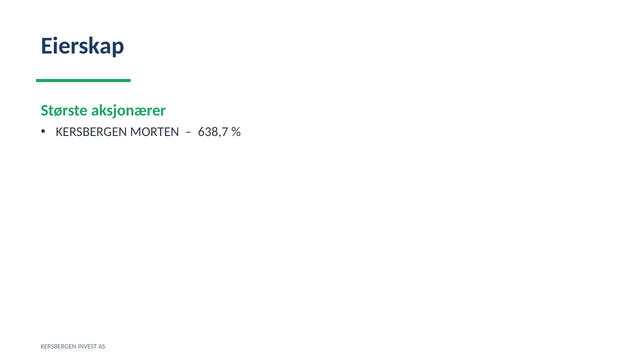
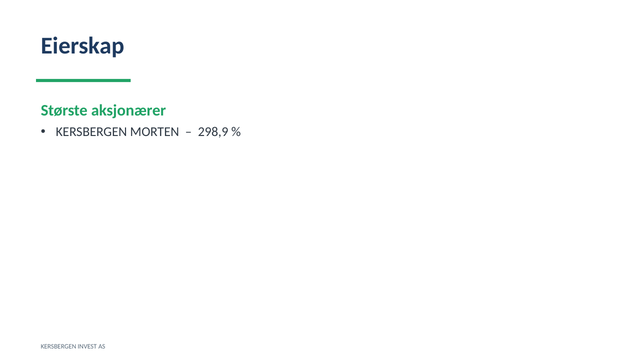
638,7: 638,7 -> 298,9 (213, 132)
